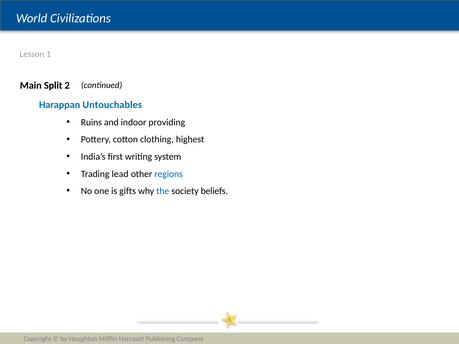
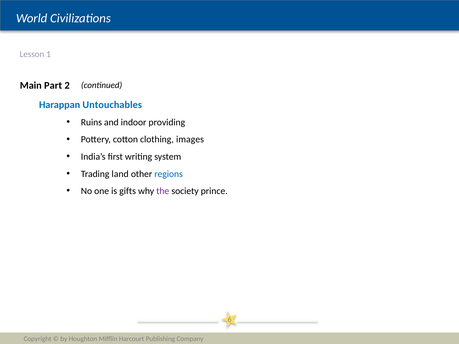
Split: Split -> Part (53, 86)
highest: highest -> images (190, 140)
lead: lead -> land (120, 174)
the colour: blue -> purple (163, 191)
beliefs: beliefs -> prince (214, 191)
